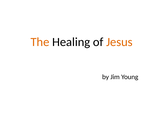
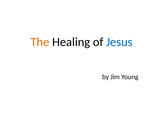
Jesus colour: orange -> blue (119, 42)
